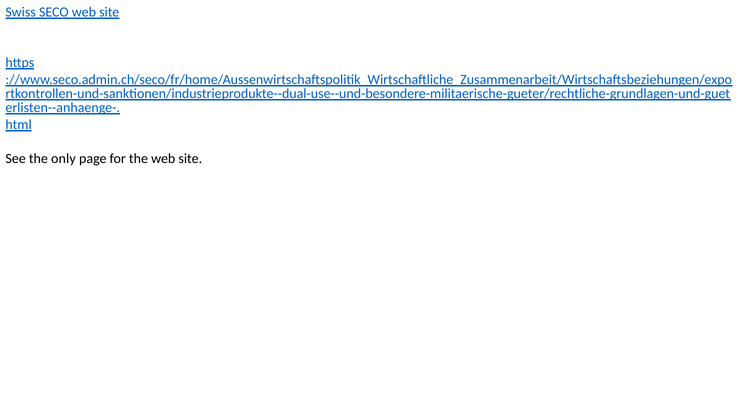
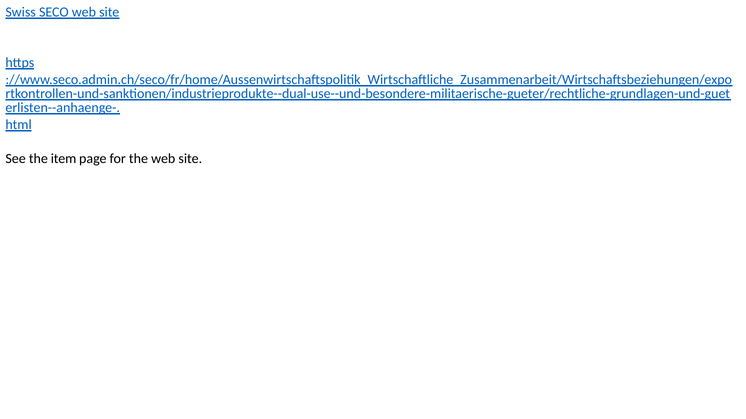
only: only -> item (64, 159)
